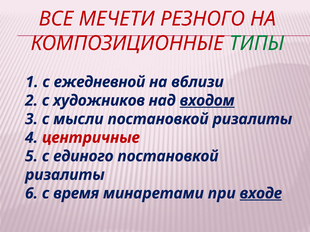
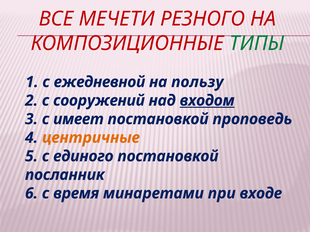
вблизи: вблизи -> пользу (197, 82)
художников: художников -> сооружений (99, 101)
мысли: мысли -> имеет (78, 119)
ризалиты: ризалиты -> проповедь (252, 119)
центричные colour: red -> orange (91, 138)
ризалиты: ризалиты -> посланник (65, 175)
входе underline: present -> none (261, 194)
